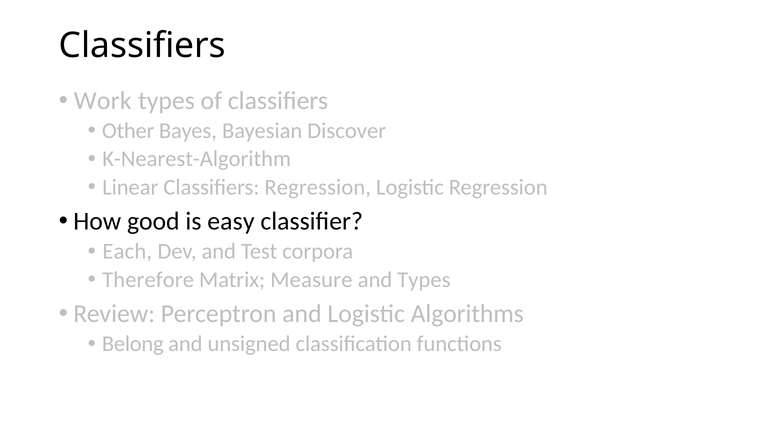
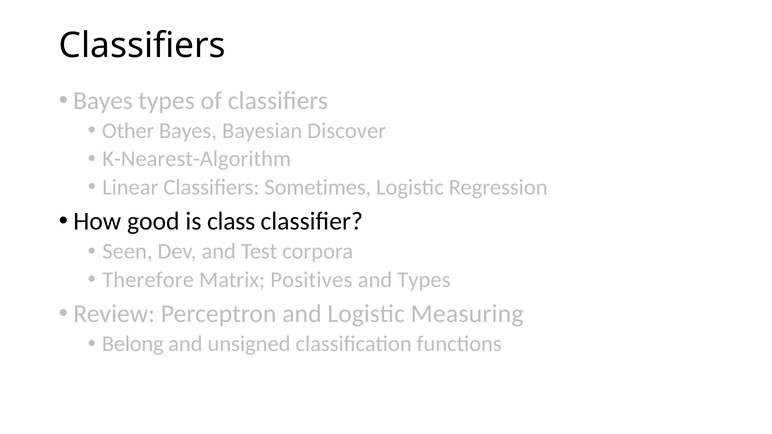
Work: Work -> Bayes (103, 101)
Classifiers Regression: Regression -> Sometimes (318, 187)
easy: easy -> class (231, 222)
Each: Each -> Seen (127, 252)
Measure: Measure -> Positives (311, 280)
Algorithms: Algorithms -> Measuring (467, 314)
